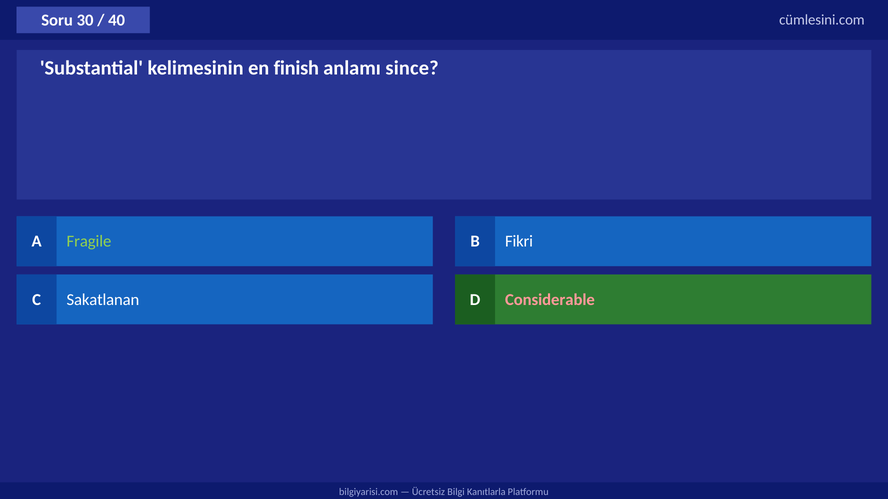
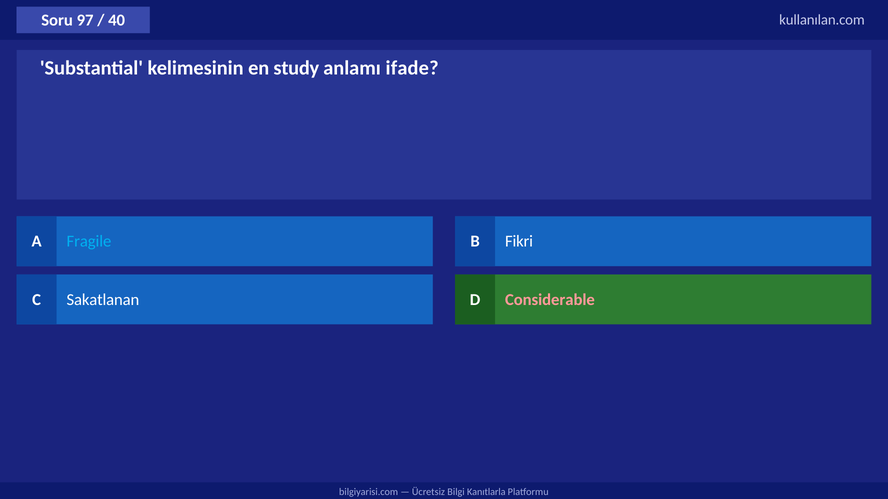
30: 30 -> 97 (85, 20)
cümlesini.com: cümlesini.com -> kullanılan.com (822, 20)
finish: finish -> study (296, 68)
since: since -> ifade (412, 68)
Fragile colour: light green -> light blue (89, 242)
